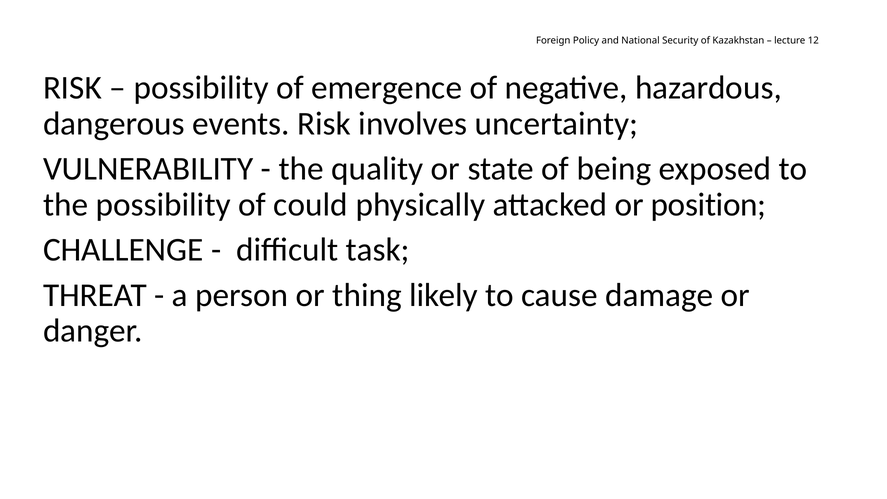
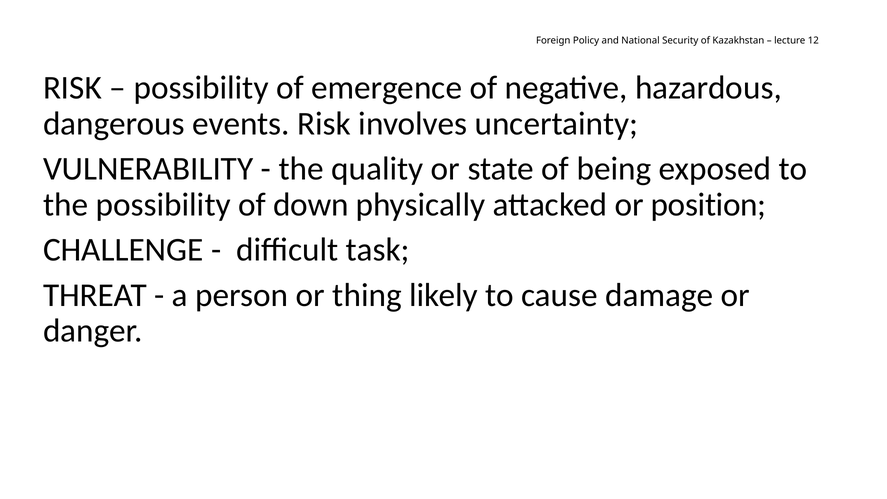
could: could -> down (311, 205)
